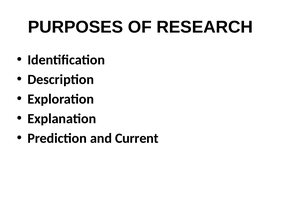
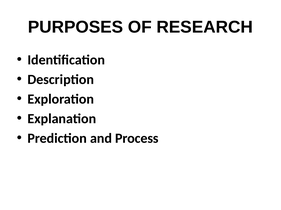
Current: Current -> Process (137, 139)
